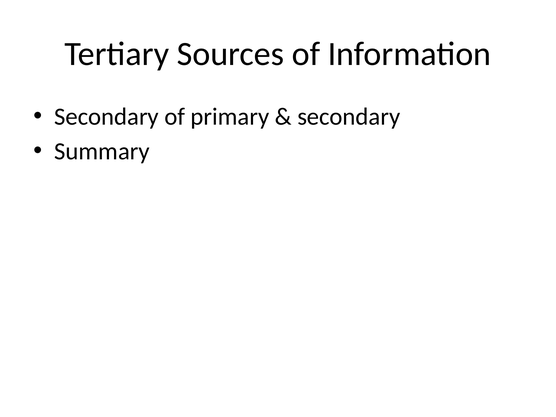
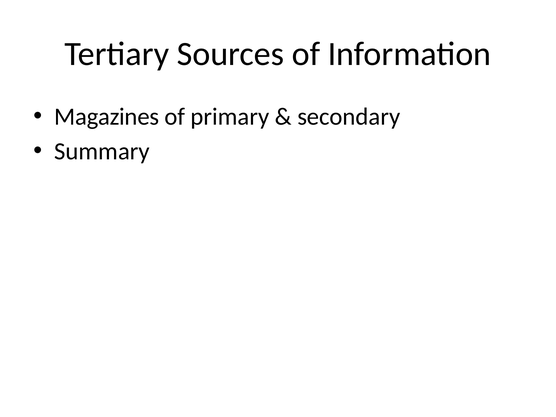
Secondary: Secondary -> Magazines (107, 117)
